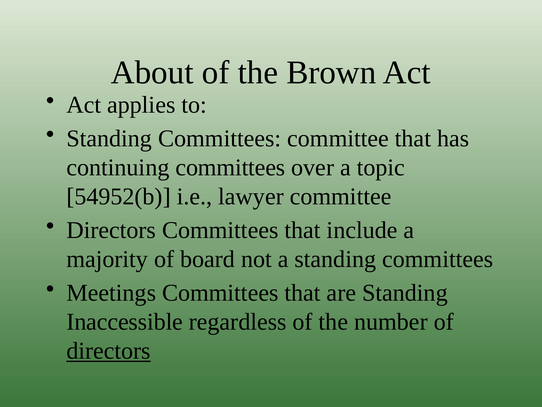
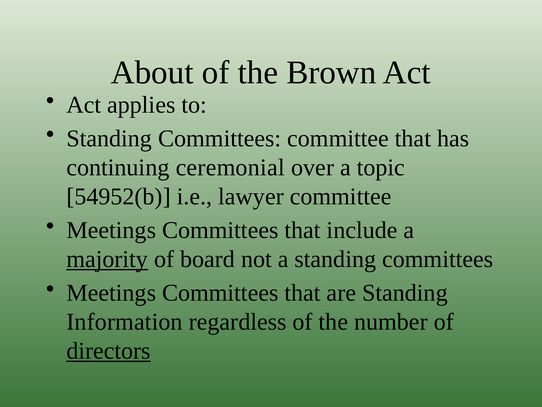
continuing committees: committees -> ceremonial (230, 167)
Directors: Directors -> Meetings (111, 230)
majority underline: none -> present (107, 259)
Inaccessible: Inaccessible -> Information (125, 322)
